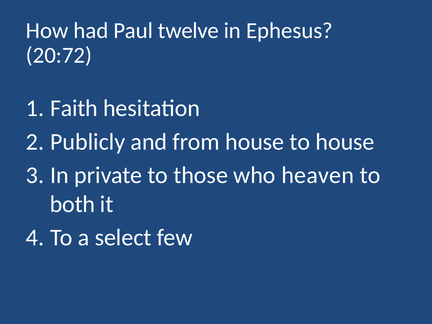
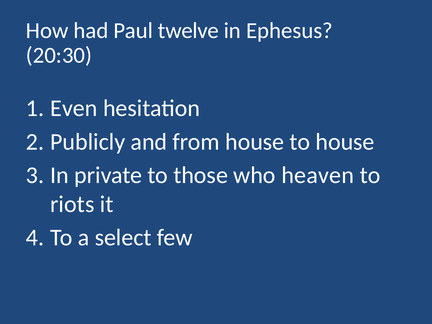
20:72: 20:72 -> 20:30 (59, 55)
Faith: Faith -> Even (74, 108)
both: both -> riots (72, 204)
